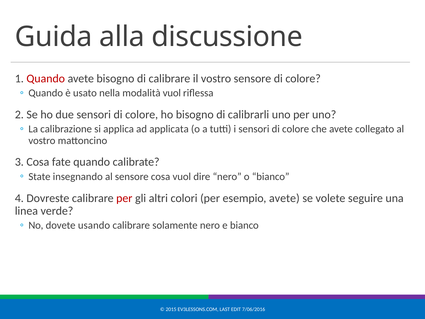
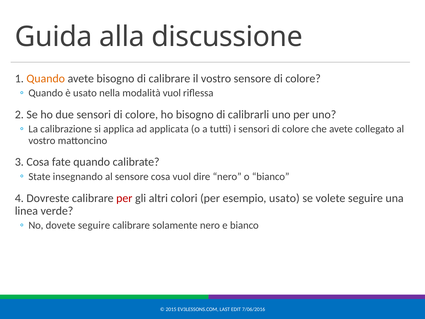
Quando colour: red -> orange (46, 78)
esempio avete: avete -> usato (284, 198)
dovete usando: usando -> seguire (94, 225)
